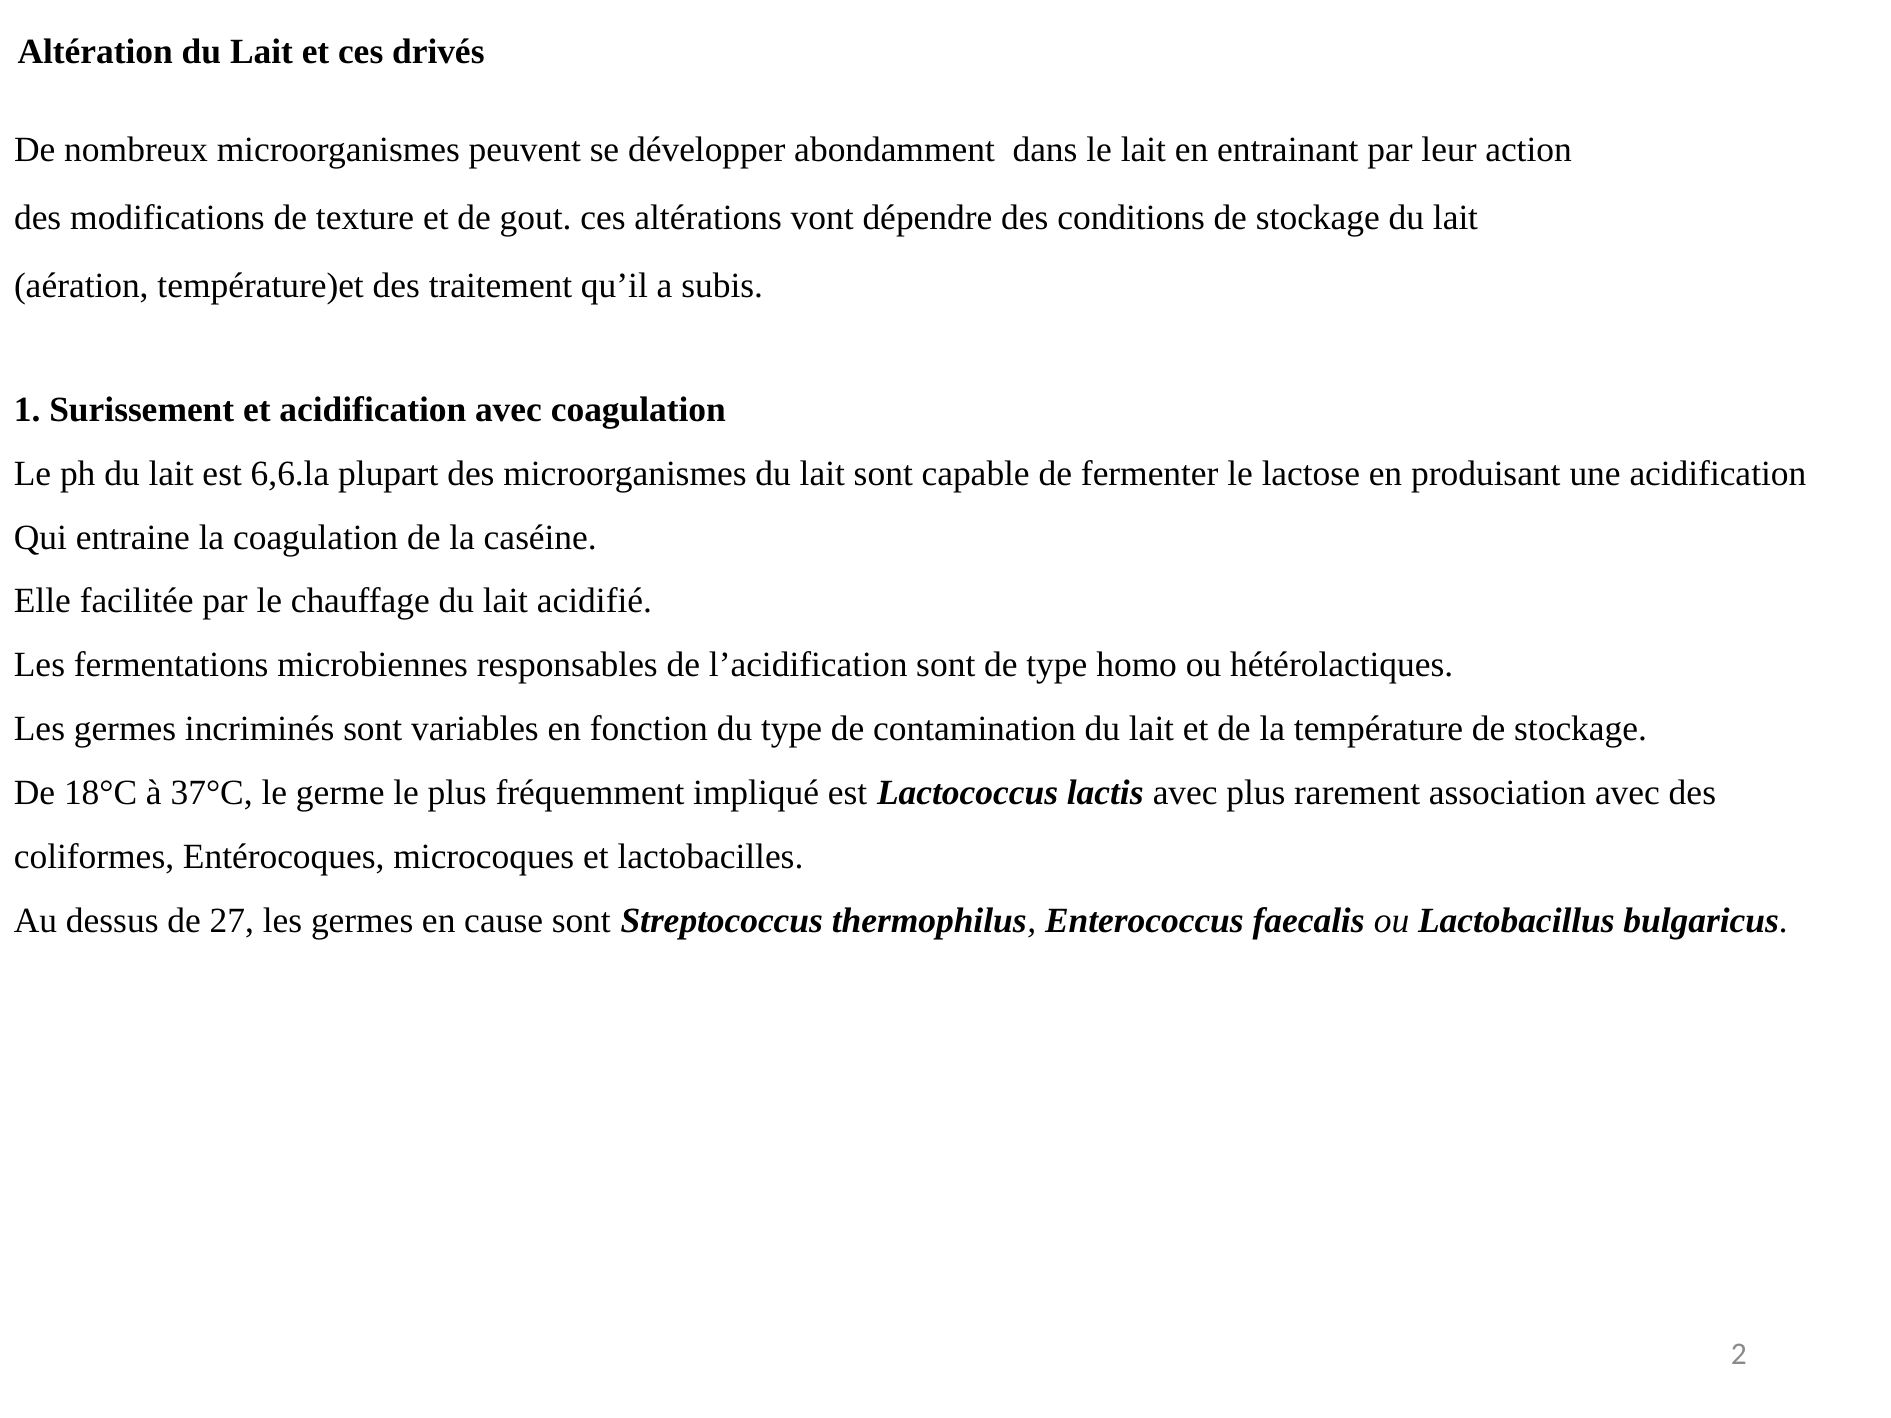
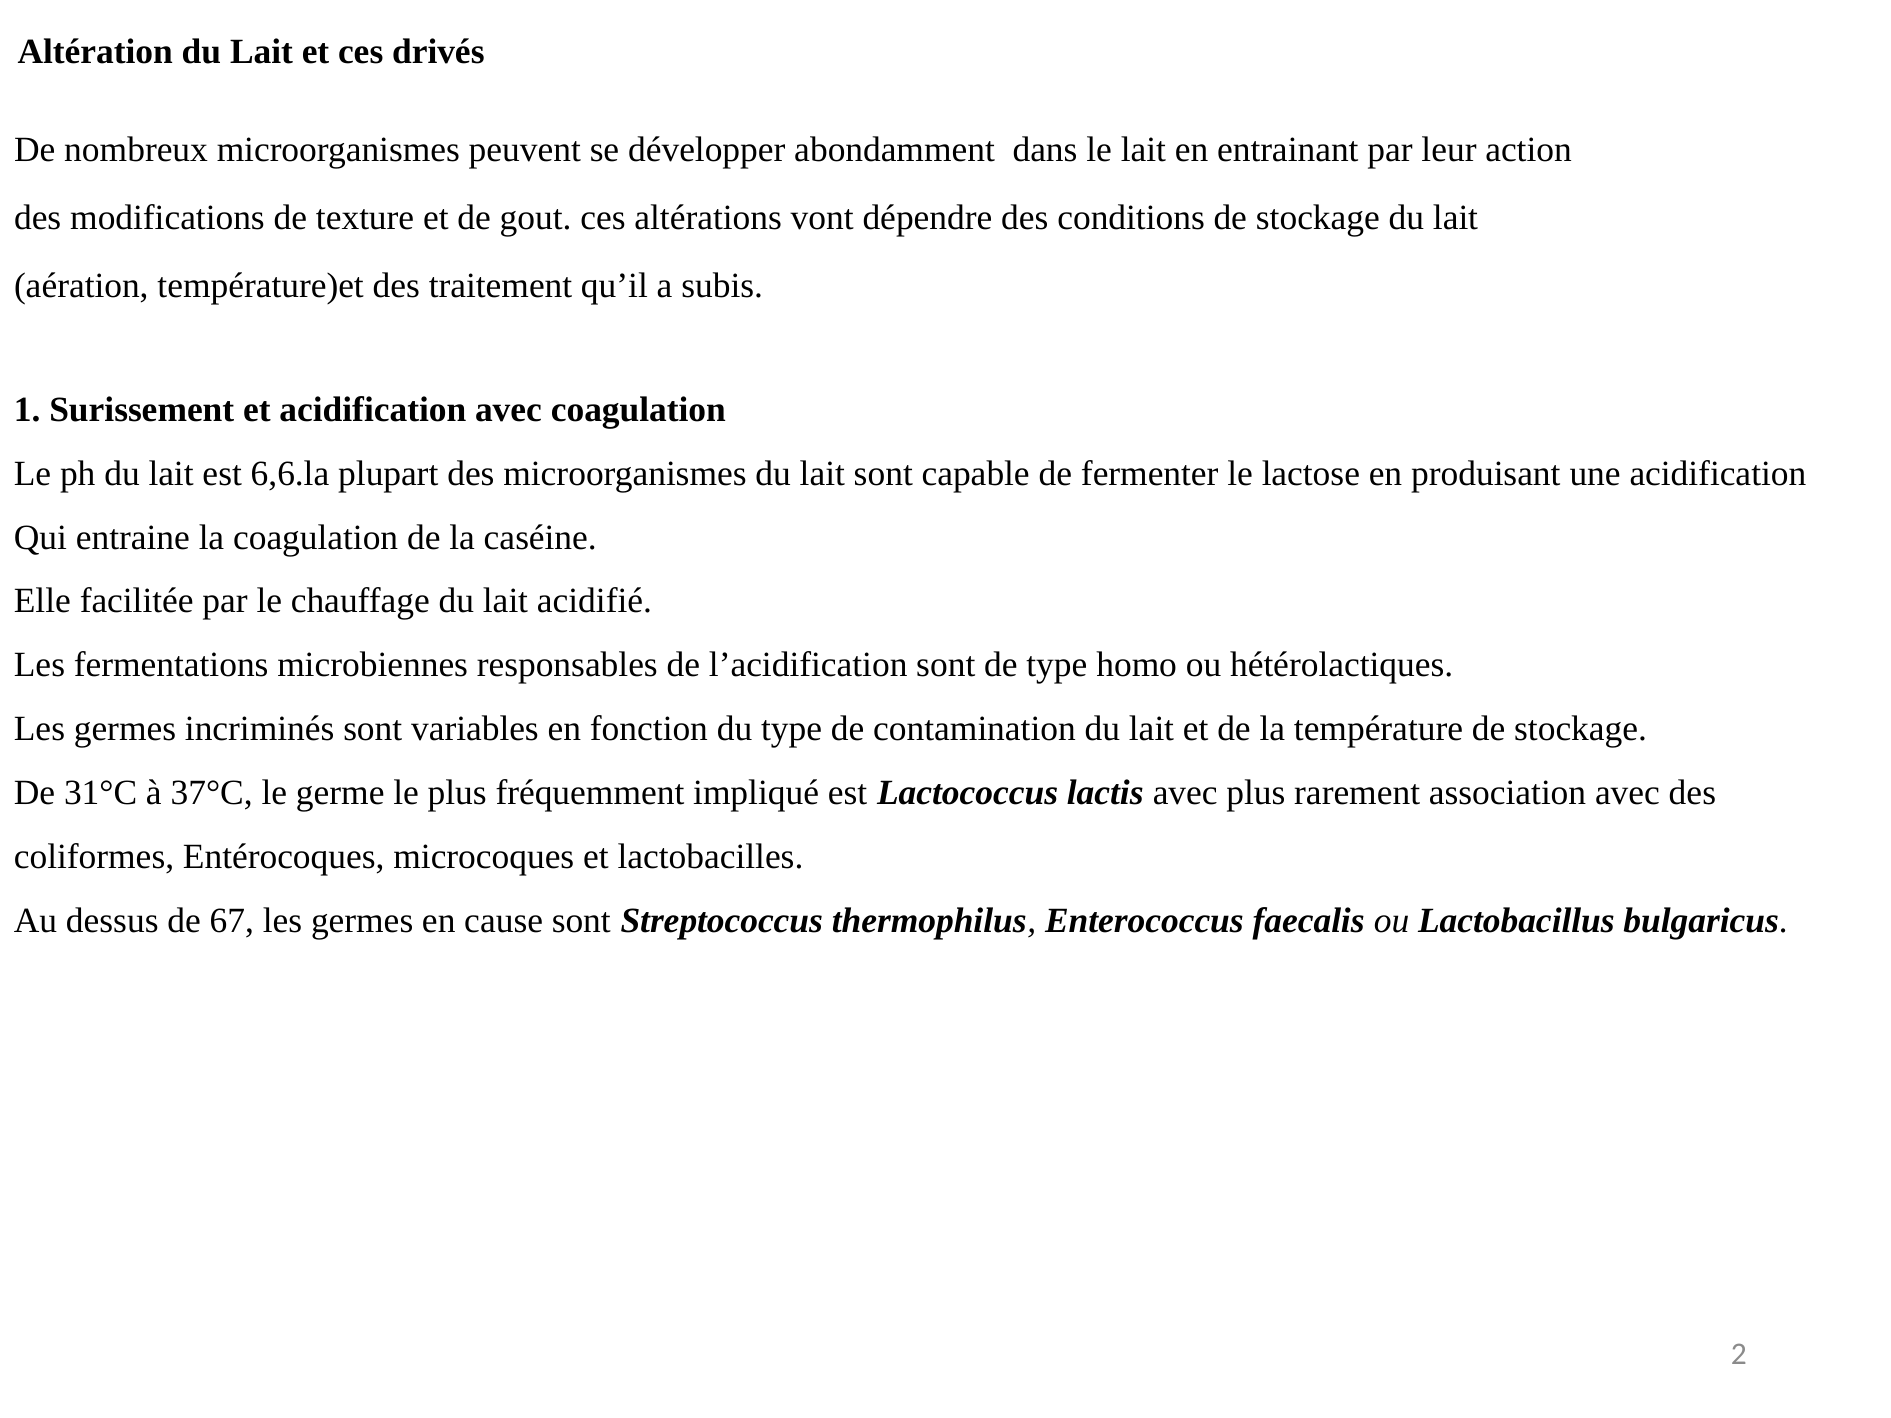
18°C: 18°C -> 31°C (101, 793)
27: 27 -> 67 (232, 920)
